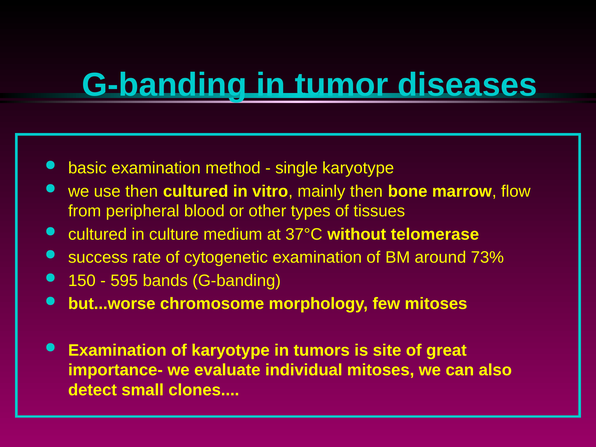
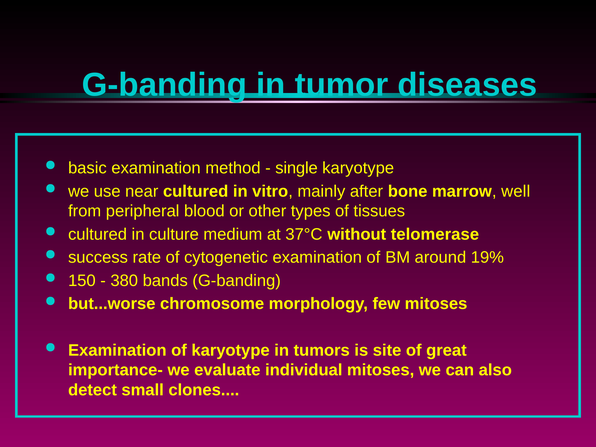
use then: then -> near (142, 191)
mainly then: then -> after (367, 191)
flow: flow -> well (516, 191)
73%: 73% -> 19% (487, 258)
595: 595 -> 380 (124, 281)
